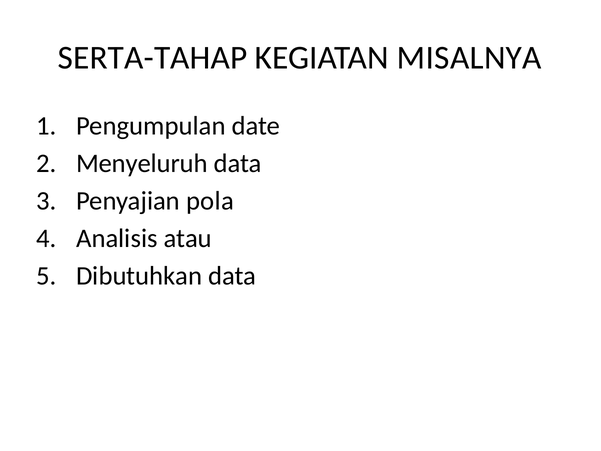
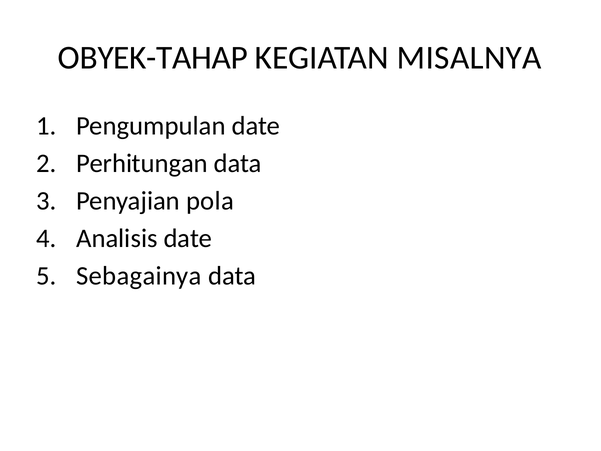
SERTA-TAHAP: SERTA-TAHAP -> OBYEK-TAHAP (153, 58)
Menyeluruh: Menyeluruh -> Perhitungan (142, 164)
Analisis atau: atau -> date (188, 238)
Dibutuhkan: Dibutuhkan -> Sebagainya (139, 276)
